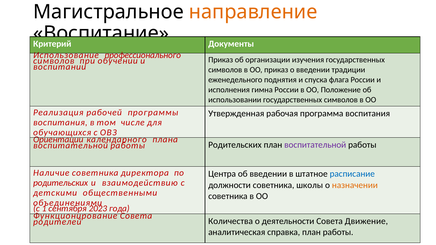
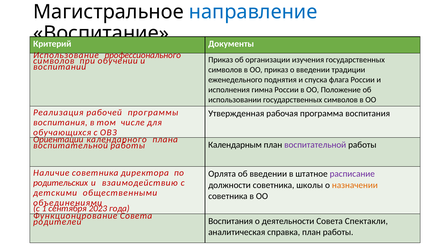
направление colour: orange -> blue (253, 12)
работы Родительских: Родительских -> Календарным (235, 145)
Центра: Центра -> Орлята (222, 174)
расписание colour: blue -> purple (352, 174)
родителей Количества: Количества -> Воспитания (231, 221)
Движение: Движение -> Спектакли (366, 221)
